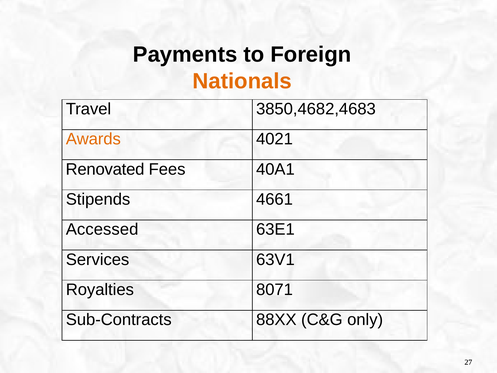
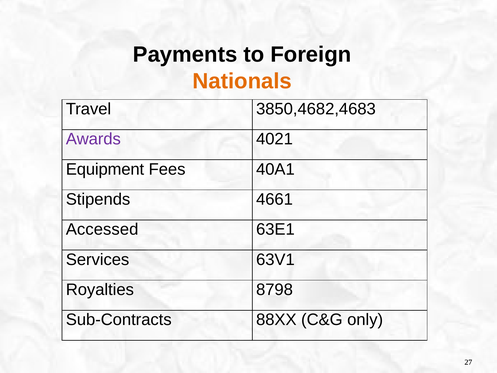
Awards colour: orange -> purple (93, 139)
Renovated: Renovated -> Equipment (105, 169)
8071: 8071 -> 8798 (275, 289)
